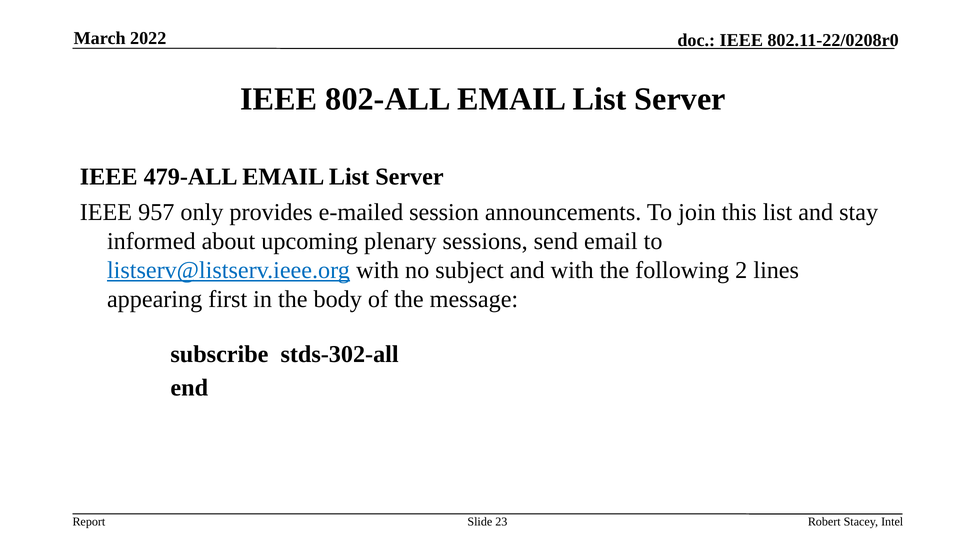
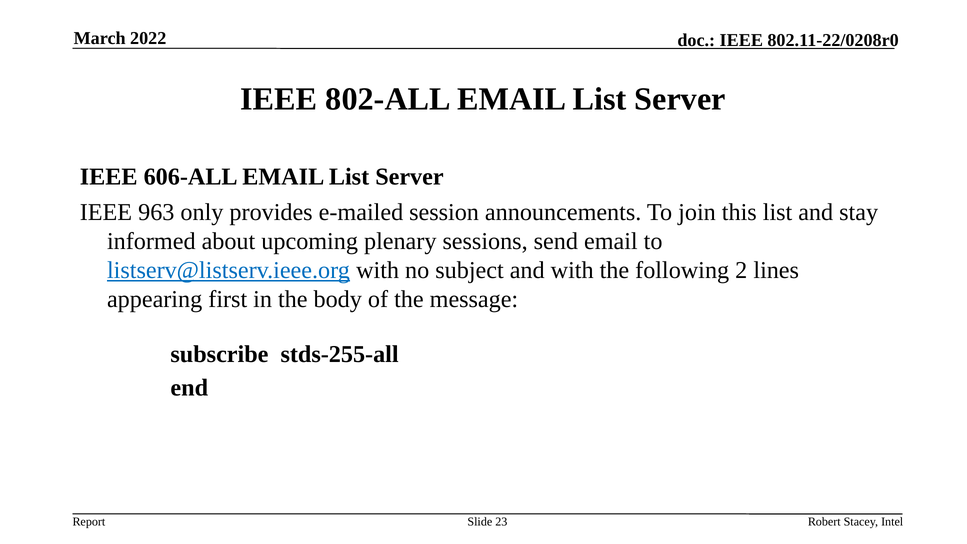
479-ALL: 479-ALL -> 606-ALL (191, 177)
957: 957 -> 963 (156, 212)
stds-302-all: stds-302-all -> stds-255-all (340, 354)
